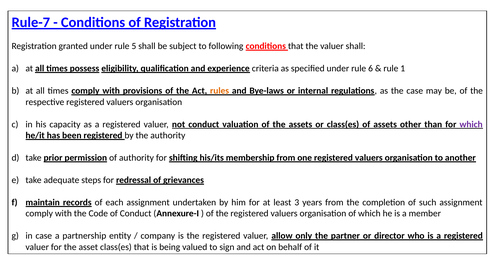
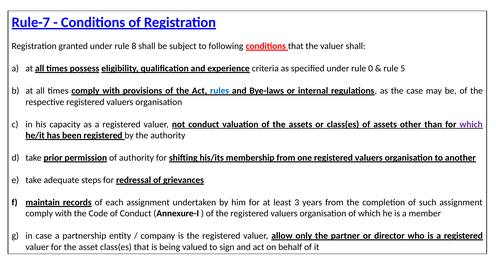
5: 5 -> 8 (134, 46)
6: 6 -> 0 (371, 68)
1: 1 -> 5 (403, 68)
rules colour: orange -> blue (220, 91)
